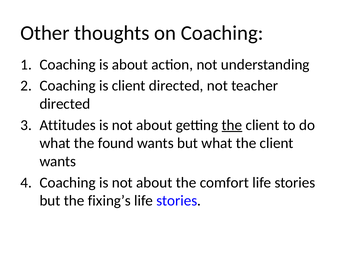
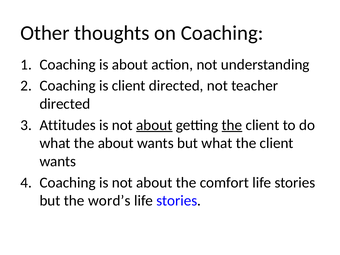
about underline: none -> present (154, 125)
the found: found -> about (116, 143)
fixing’s: fixing’s -> word’s (109, 201)
